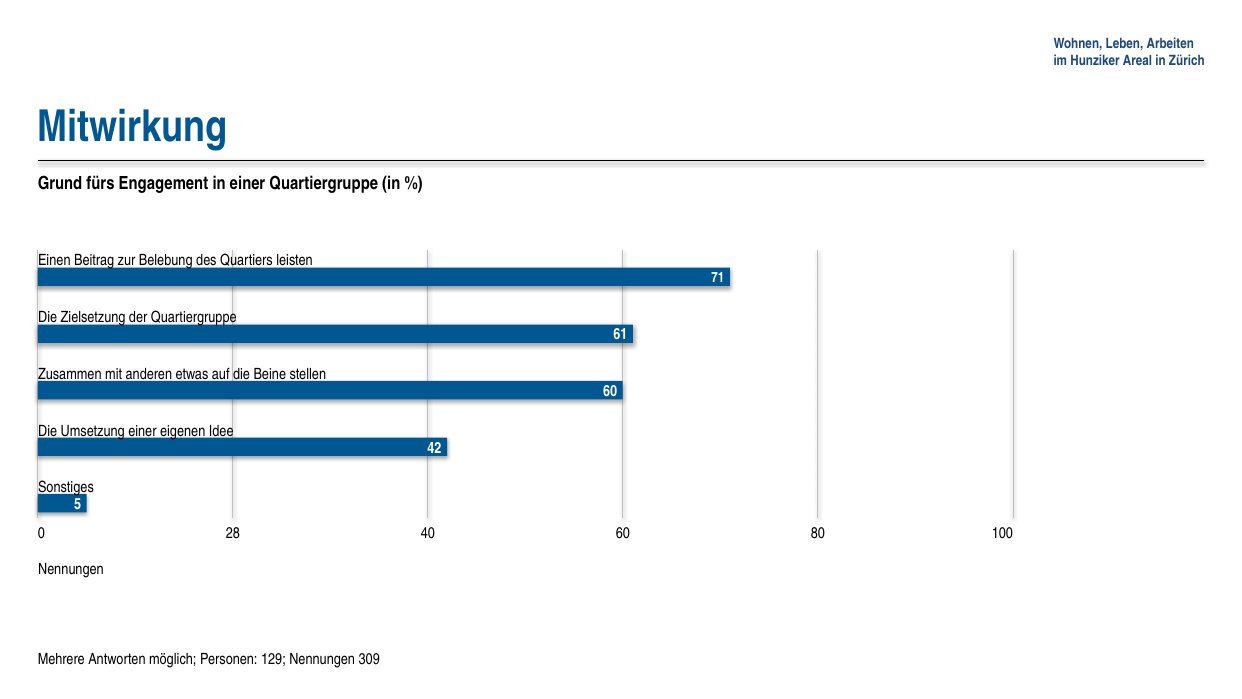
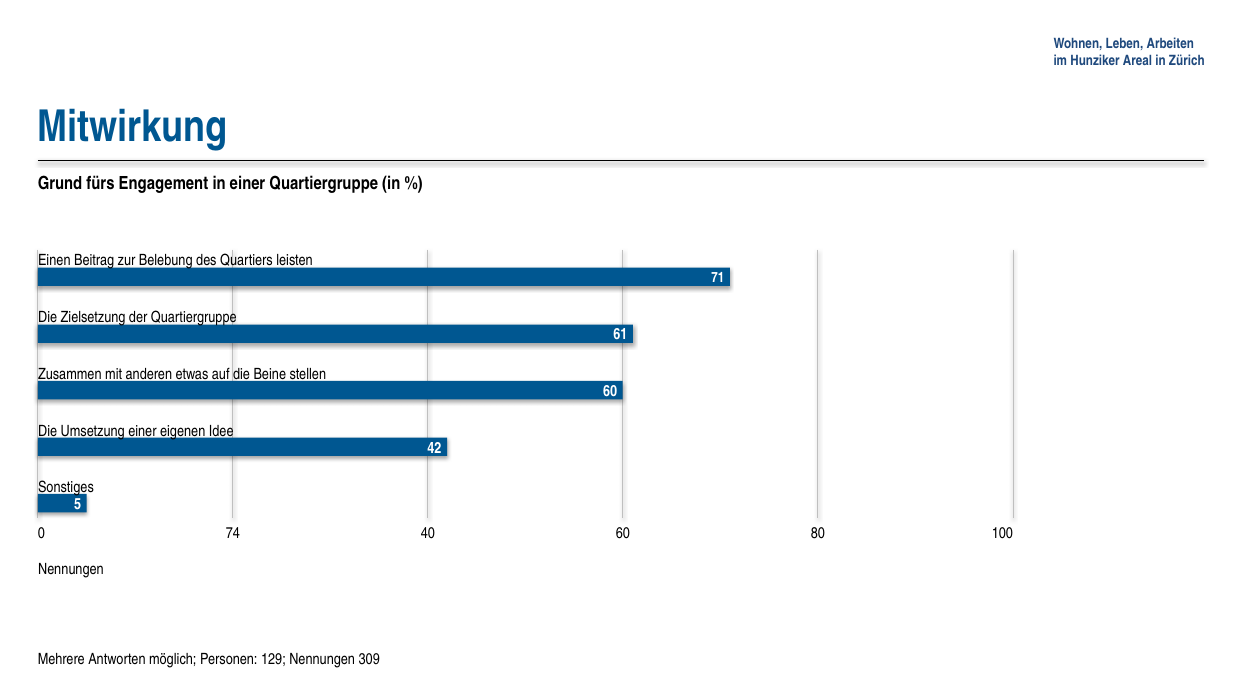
28: 28 -> 74 (233, 533)
